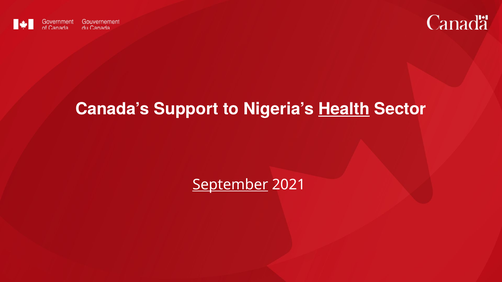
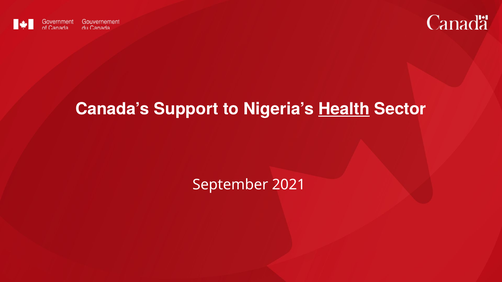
September underline: present -> none (230, 185)
